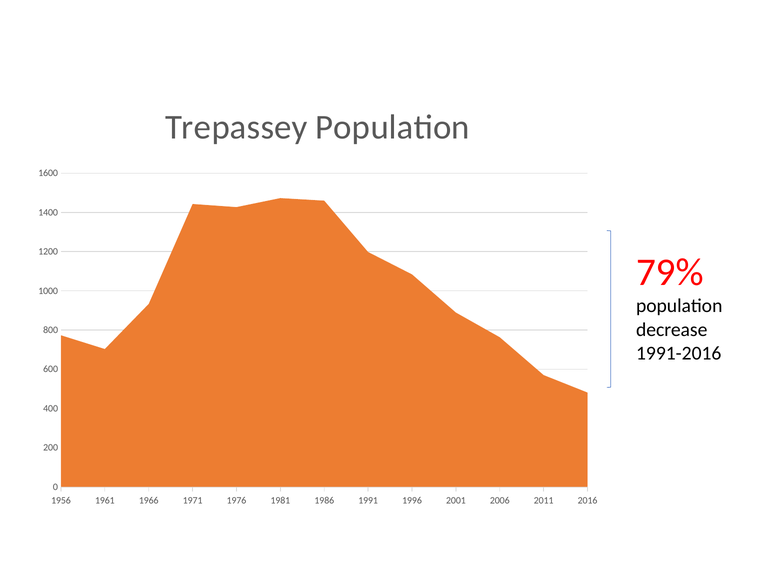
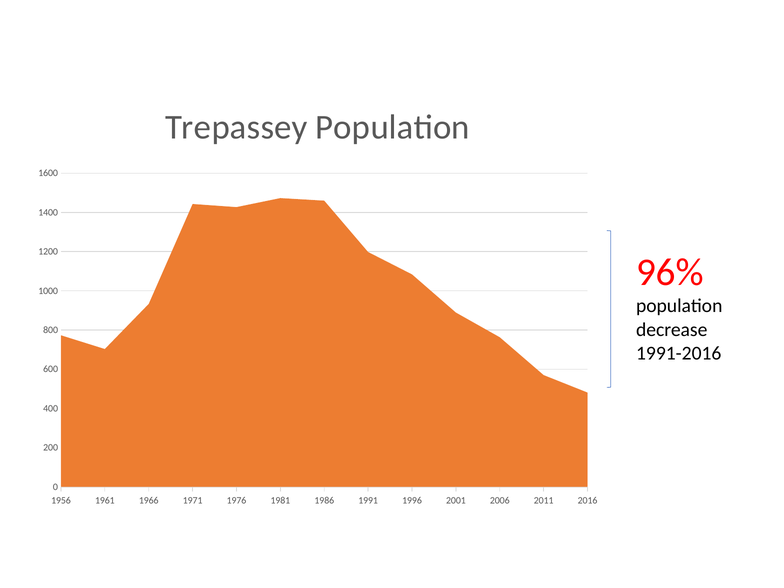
79%: 79% -> 96% (670, 272)
